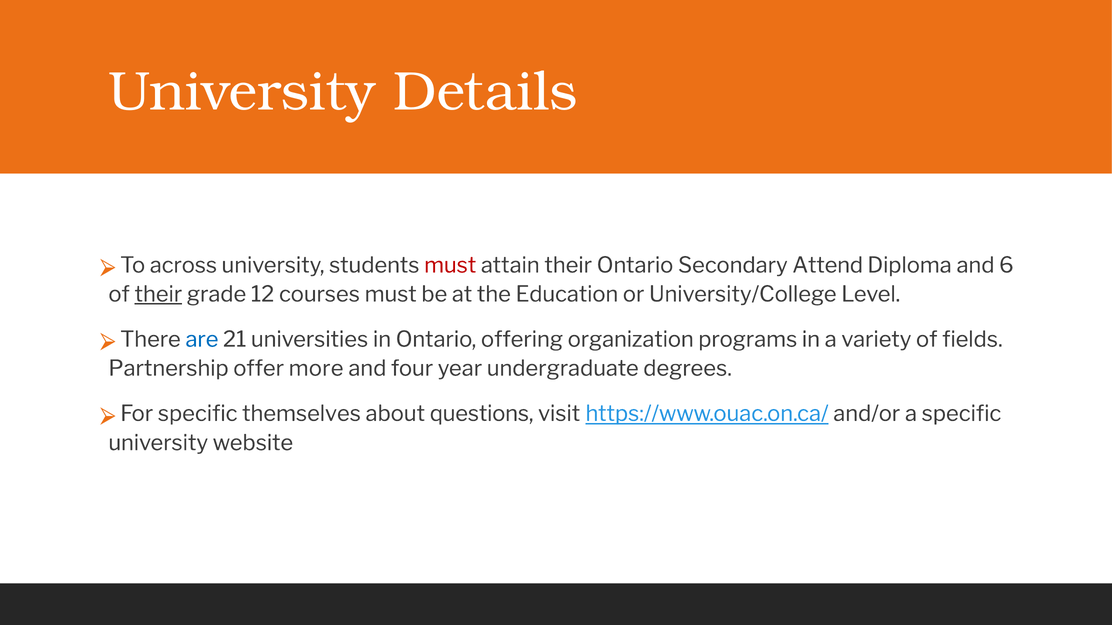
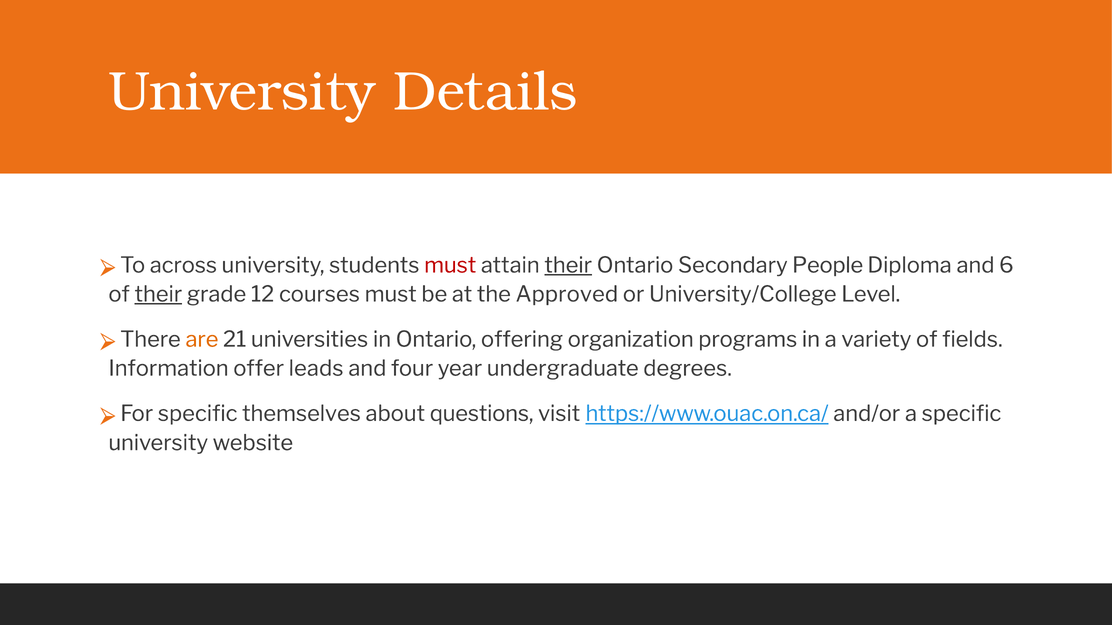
their underline: none -> present (568, 266)
Attend: Attend -> People (828, 266)
Education: Education -> Approved (567, 295)
are colour: blue -> orange (202, 340)
Partnership: Partnership -> Information (169, 369)
more: more -> leads (316, 369)
